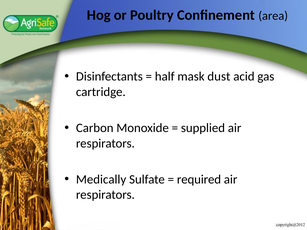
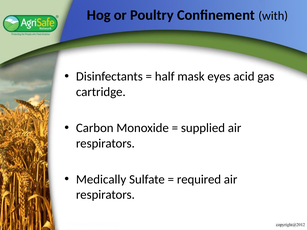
area: area -> with (273, 16)
dust: dust -> eyes (219, 77)
